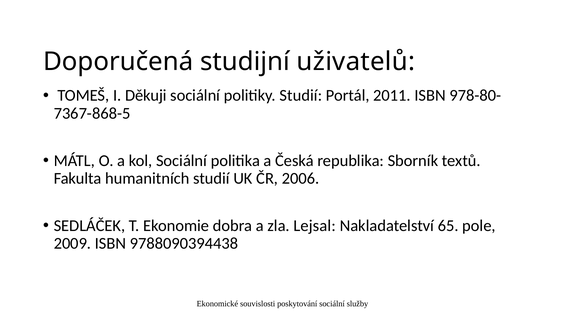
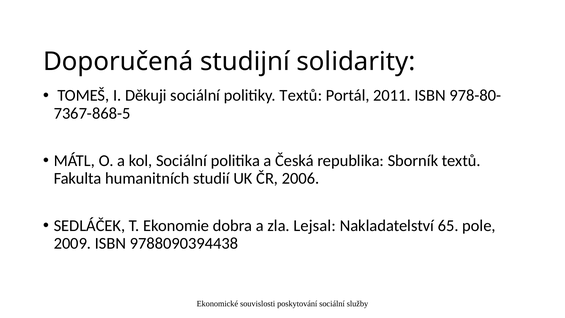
uživatelů: uživatelů -> solidarity (356, 61)
politiky Studií: Studií -> Textů (301, 95)
